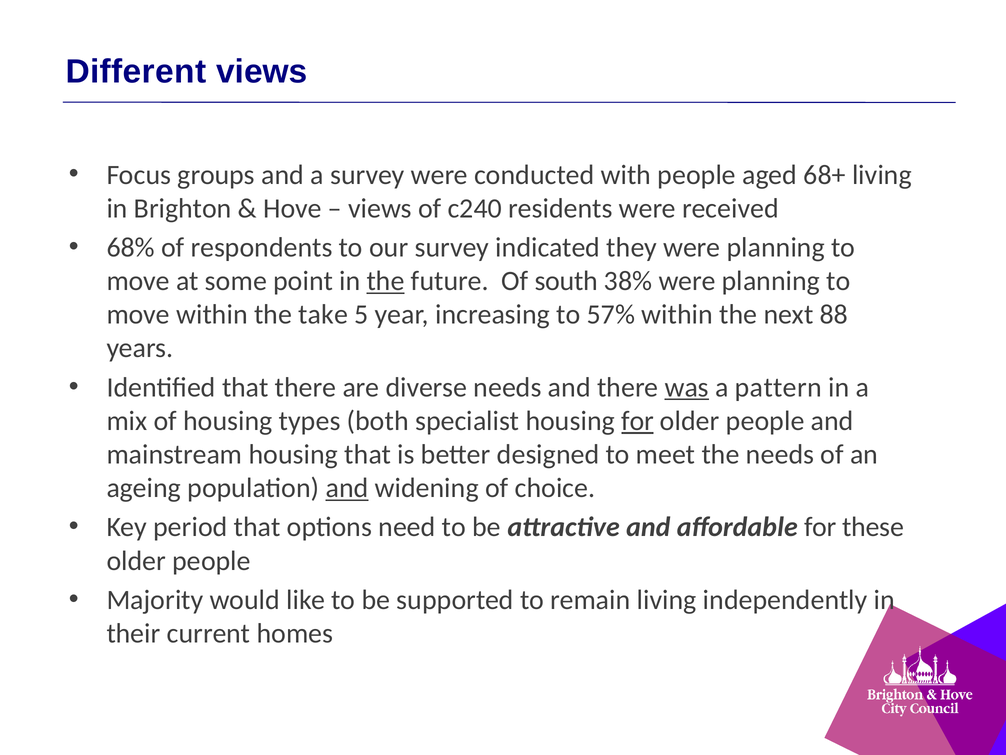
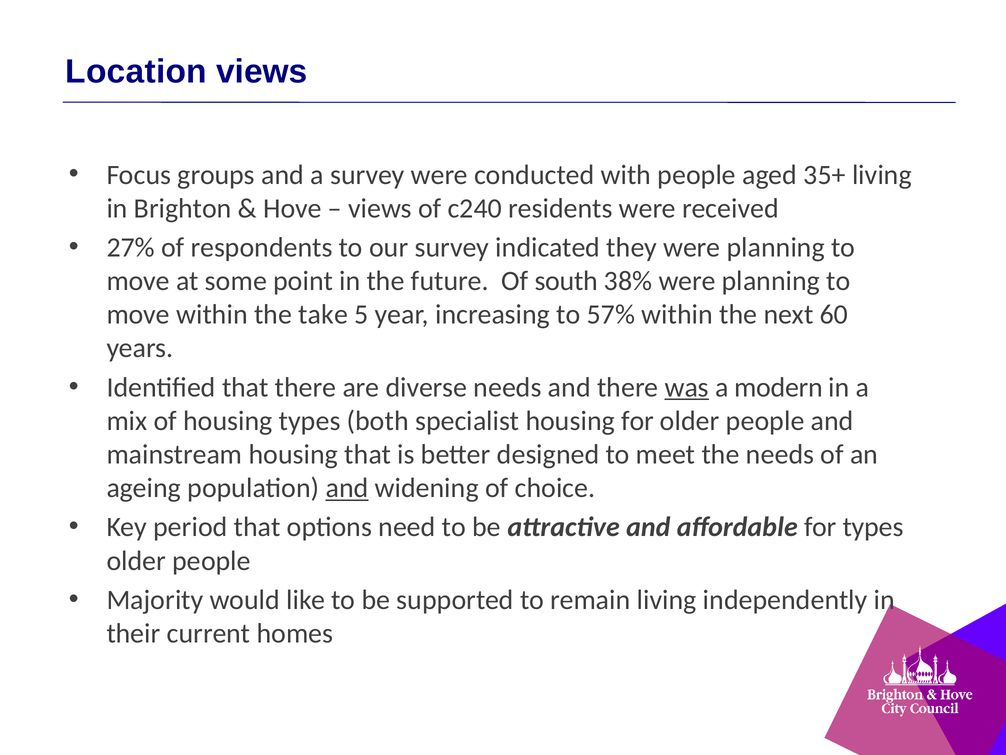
Different: Different -> Location (136, 71)
68+: 68+ -> 35+ (825, 175)
68%: 68% -> 27% (131, 247)
the underline: present -> none (386, 281)
88: 88 -> 60 (834, 314)
pattern: pattern -> modern (779, 387)
for underline: present -> none (638, 421)
for these: these -> types (873, 527)
